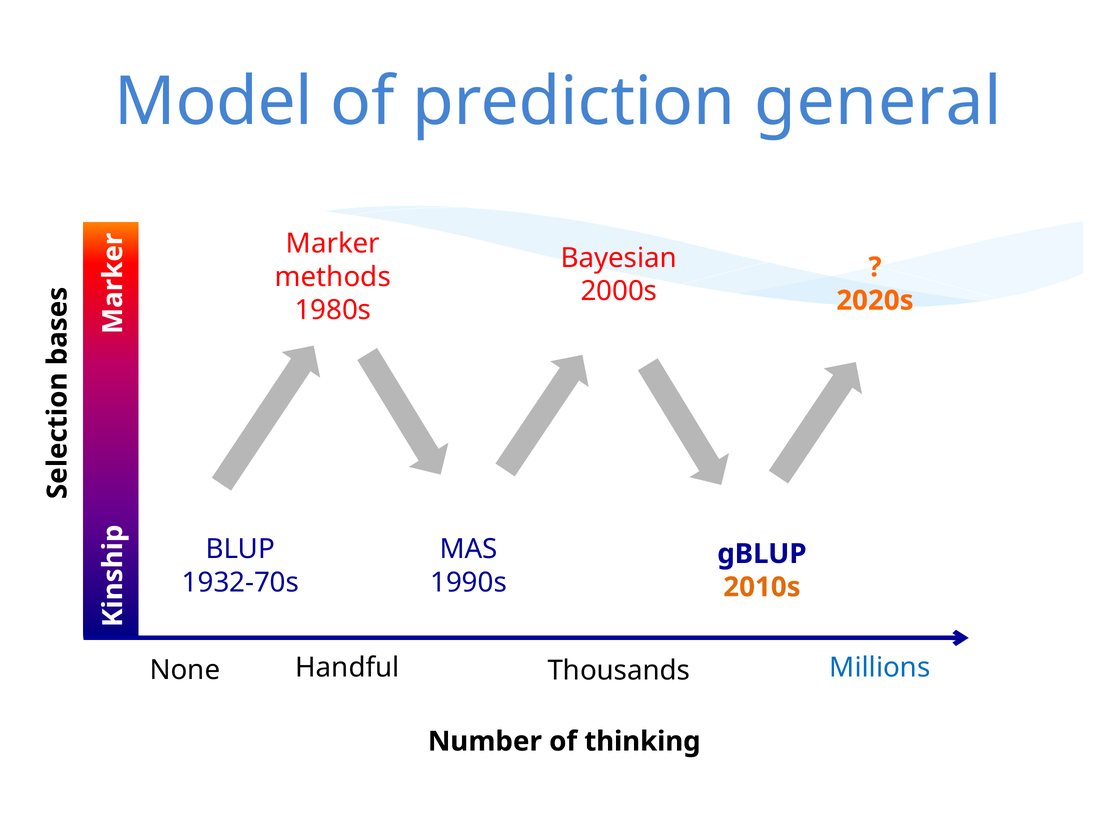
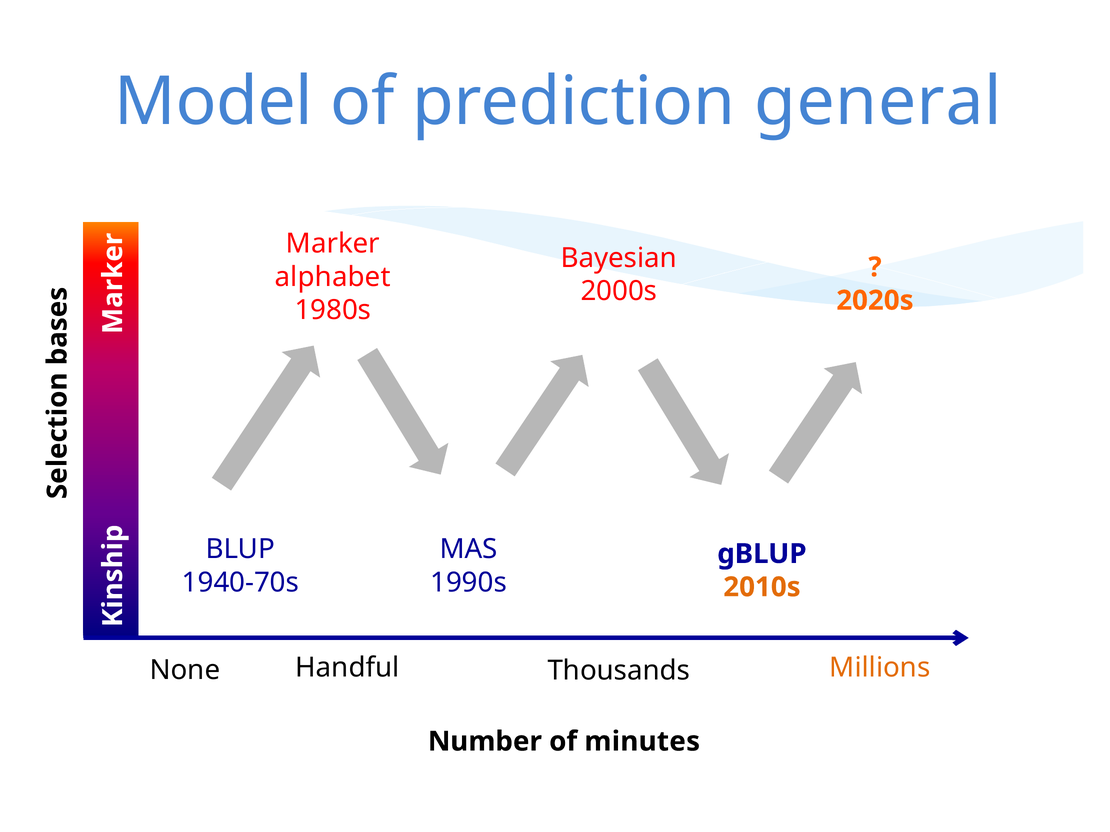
methods: methods -> alphabet (333, 277)
1932-70s: 1932-70s -> 1940-70s (240, 583)
Millions colour: blue -> orange (880, 668)
thinking: thinking -> minutes (642, 742)
